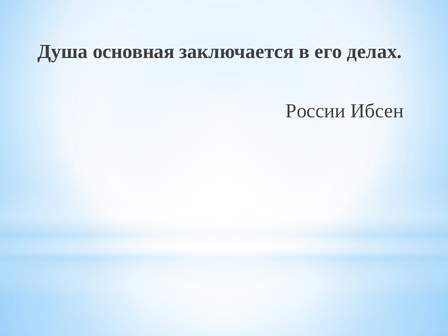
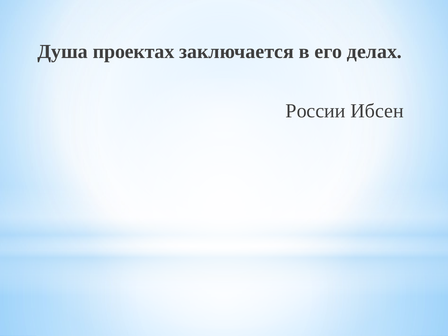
основная: основная -> проектах (134, 51)
